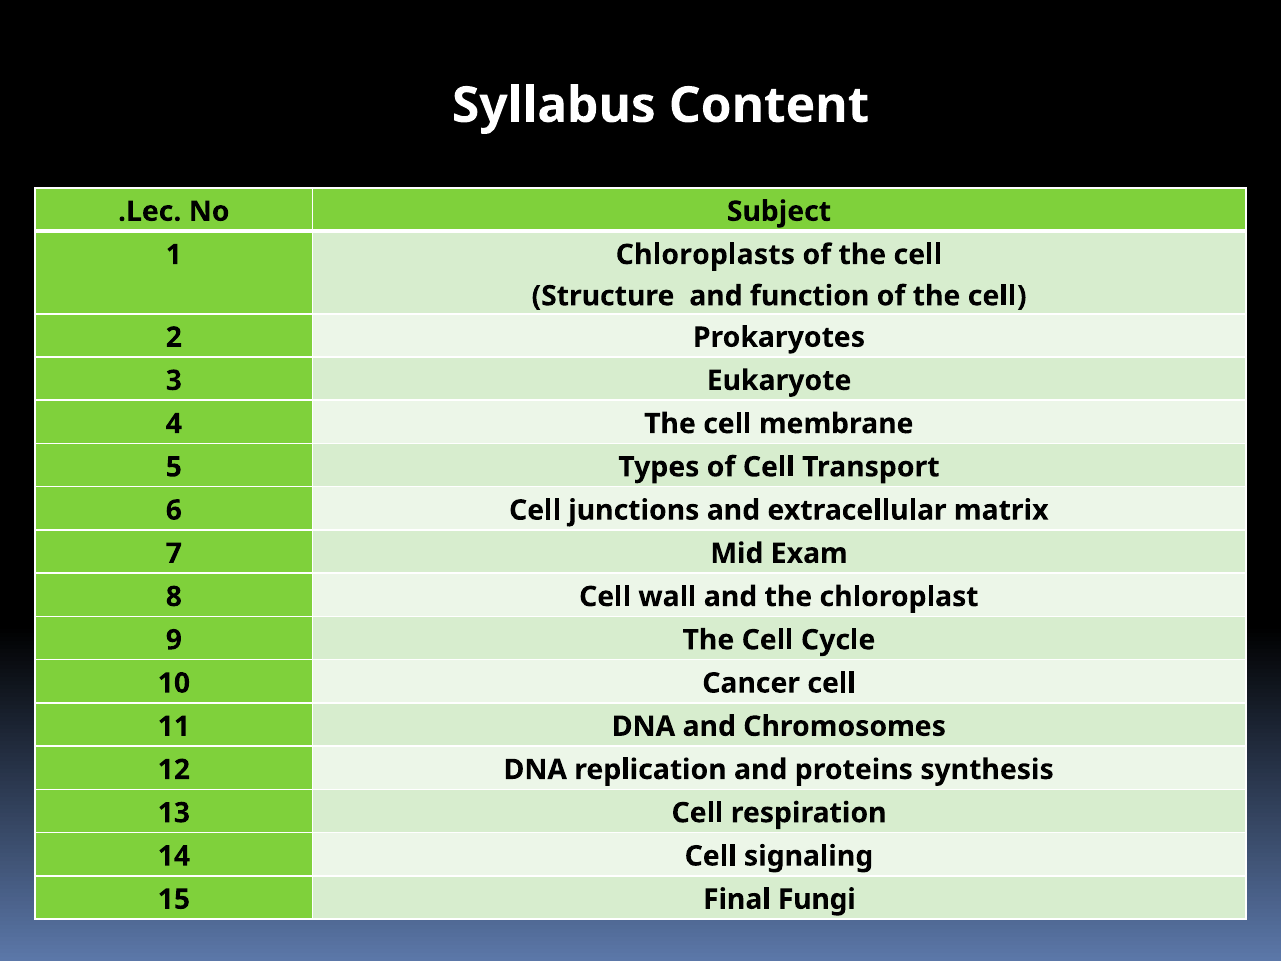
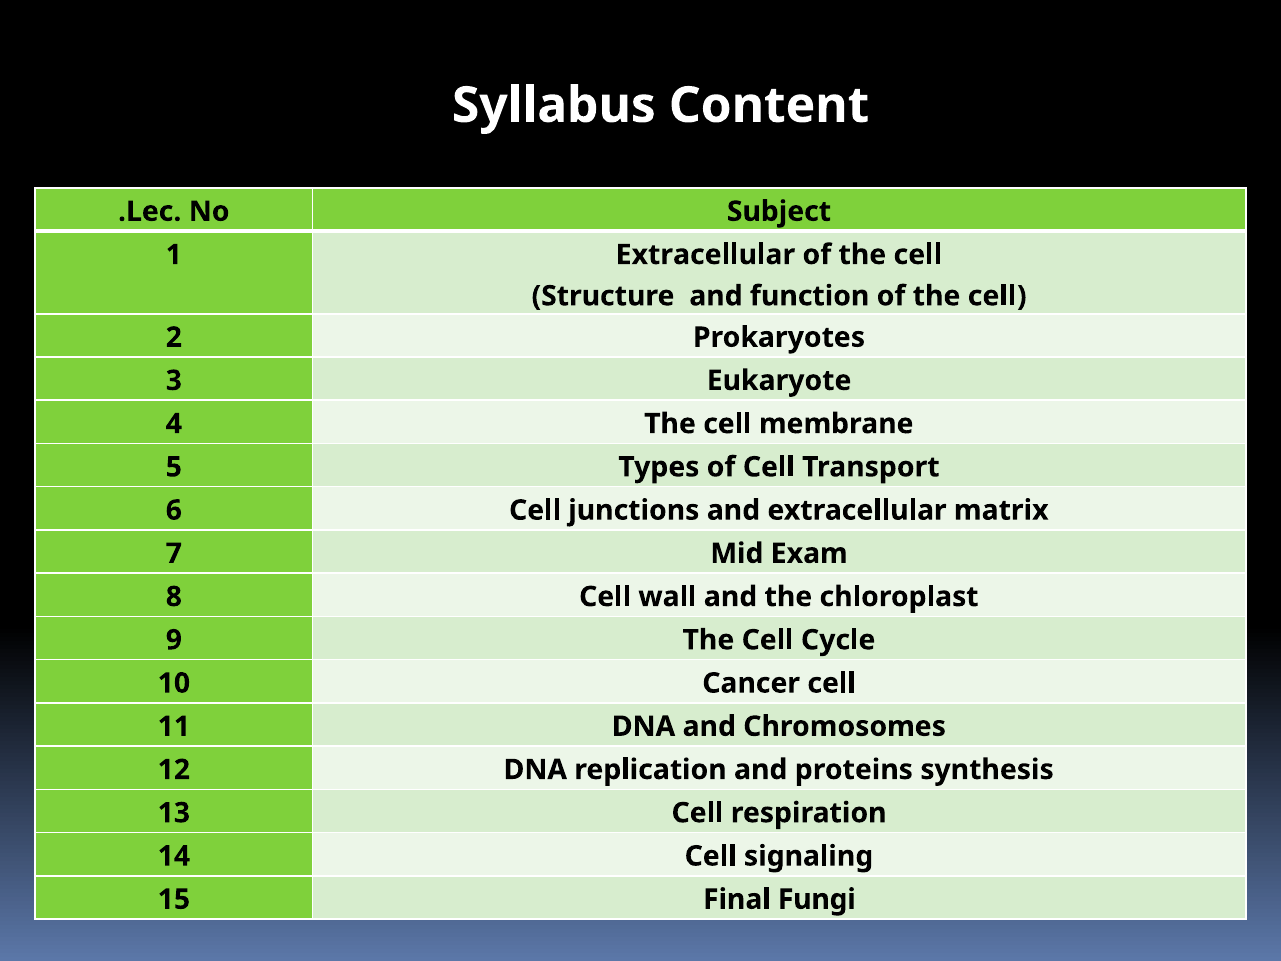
1 Chloroplasts: Chloroplasts -> Extracellular (705, 255)
